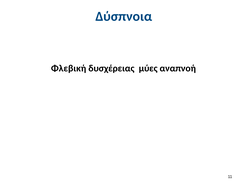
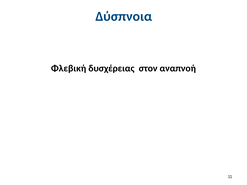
μύες: μύες -> στον (148, 68)
